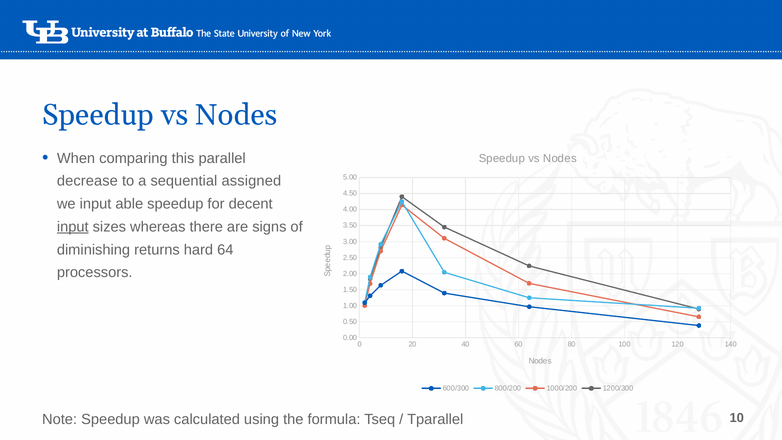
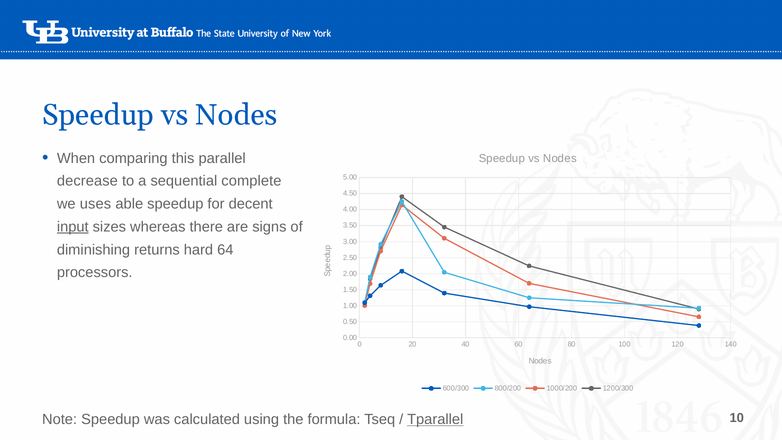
assigned: assigned -> complete (251, 181)
we input: input -> uses (95, 204)
Tparallel underline: none -> present (435, 419)
